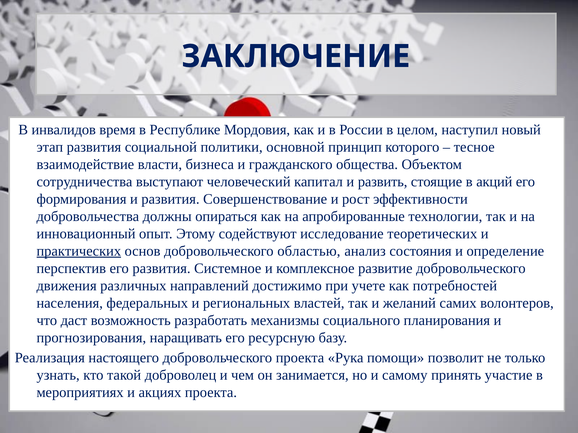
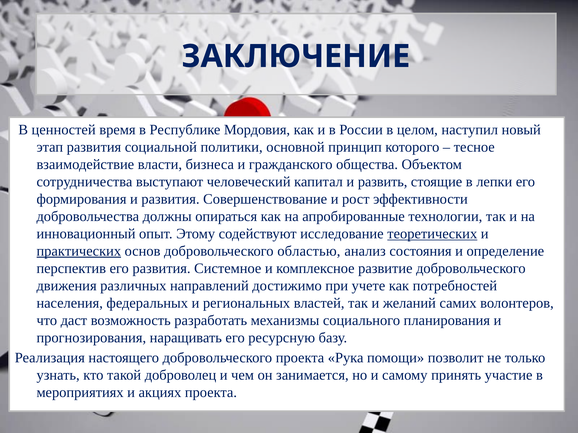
инвалидов: инвалидов -> ценностей (64, 130)
акций: акций -> лепки (494, 182)
теоретических underline: none -> present (432, 234)
